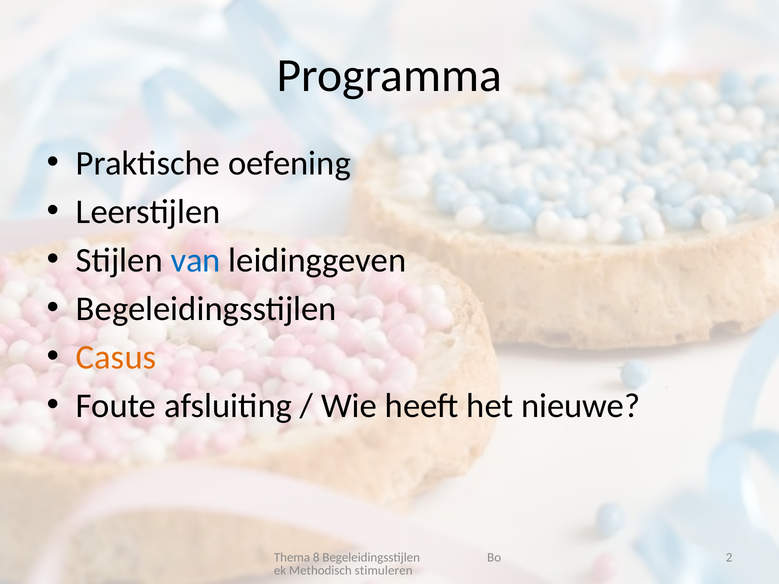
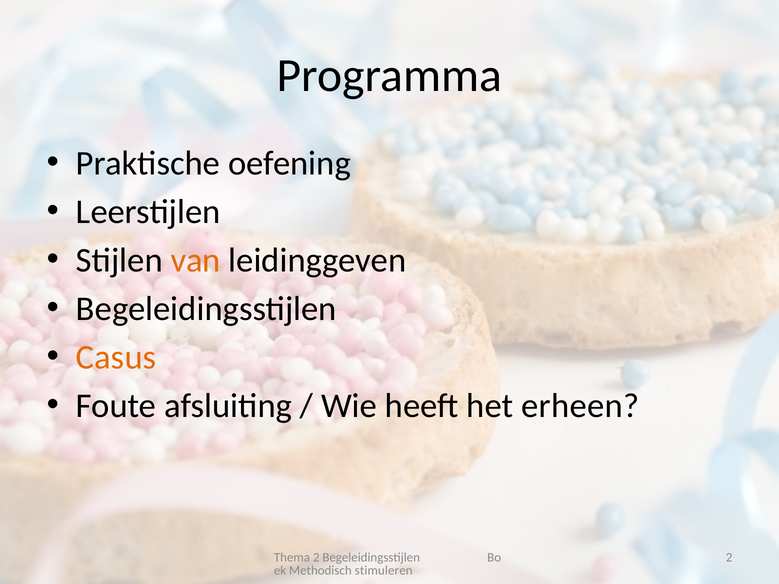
van colour: blue -> orange (196, 260)
nieuwe: nieuwe -> erheen (580, 406)
Thema 8: 8 -> 2 (316, 558)
